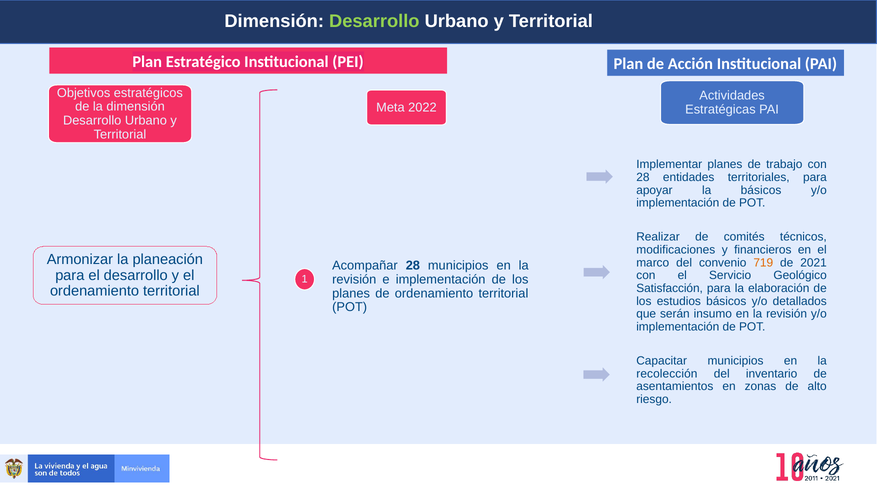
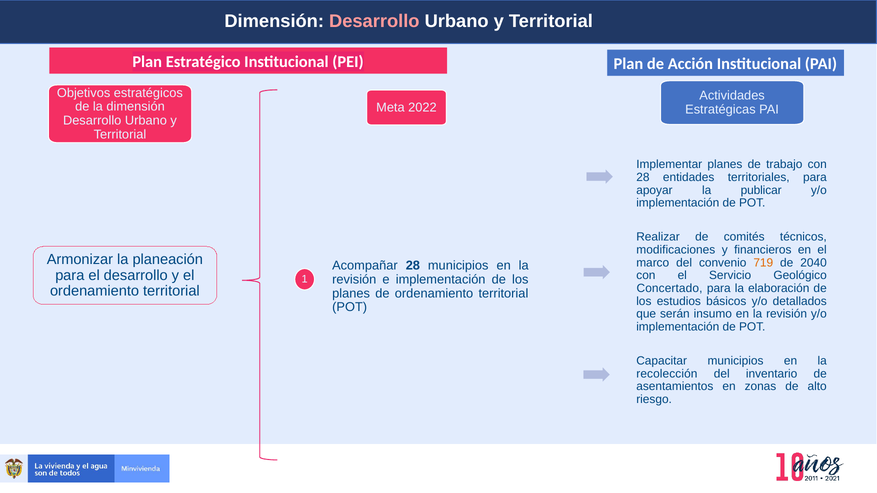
Desarrollo colour: light green -> pink (374, 21)
la básicos: básicos -> publicar (761, 190)
2021: 2021 -> 2040 (814, 263)
Satisfacción: Satisfacción -> Concertado (670, 288)
